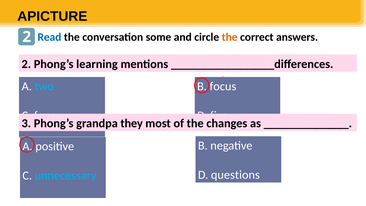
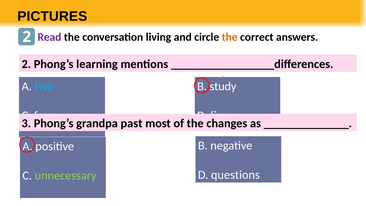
APICTURE: APICTURE -> PICTURES (52, 16)
Read colour: blue -> purple (49, 37)
some: some -> living (159, 37)
focus: focus -> study (223, 86)
they: they -> past (132, 123)
unnecessary colour: light blue -> light green (66, 176)
